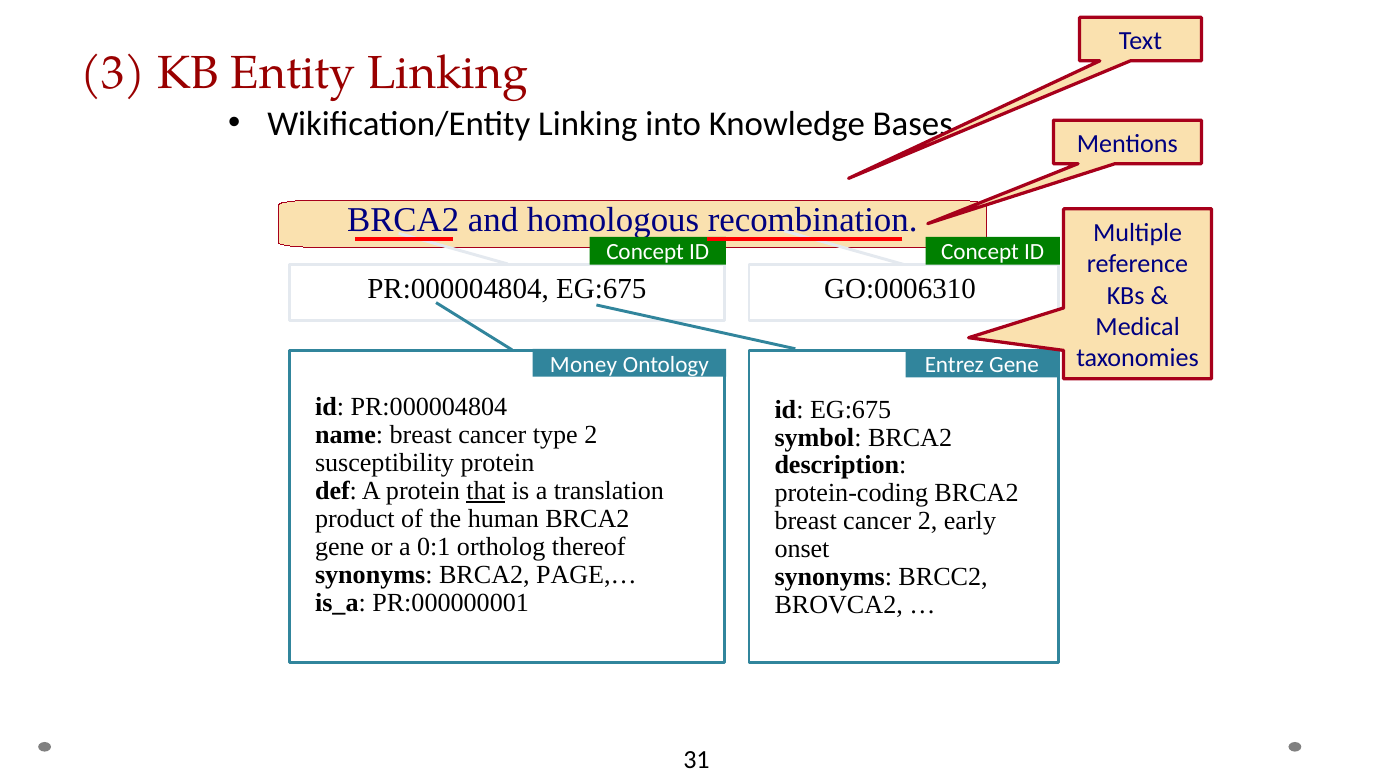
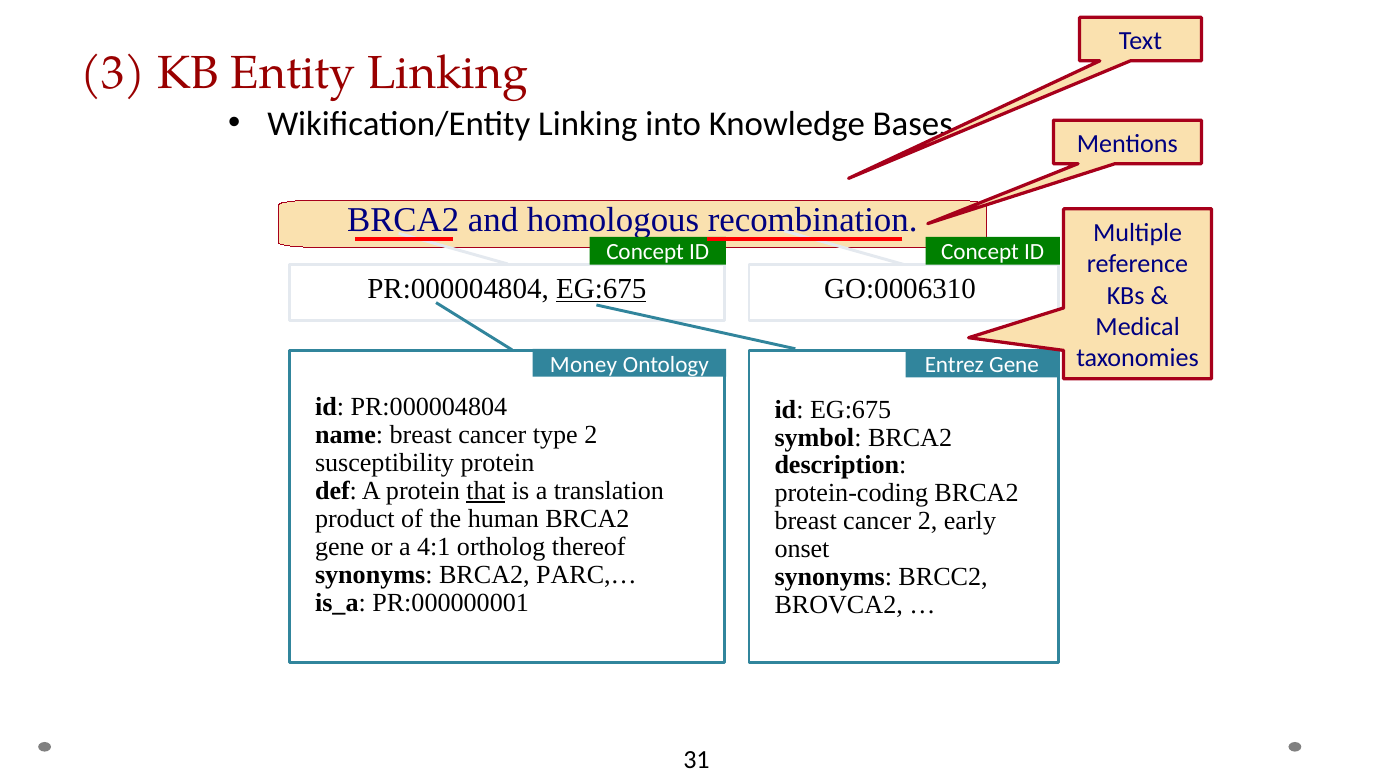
EG:675 underline: none -> present (601, 289)
0:1: 0:1 -> 4:1 (434, 547)
PAGE,…: PAGE,… -> PARC,… (586, 575)
